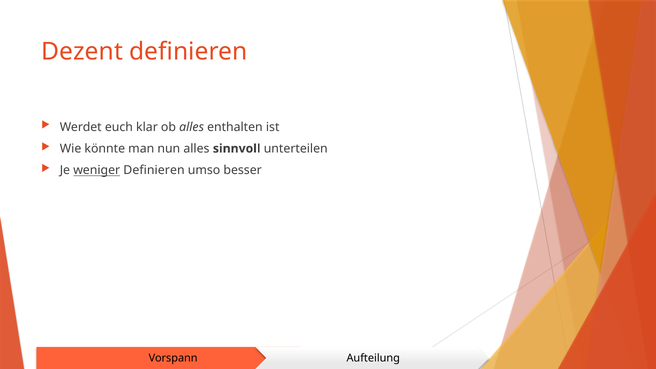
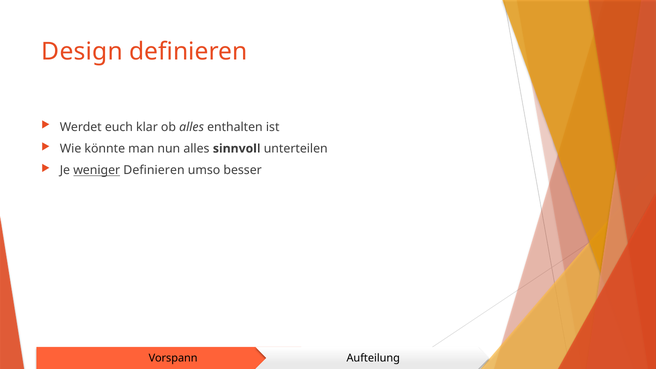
Dezent: Dezent -> Design (82, 52)
